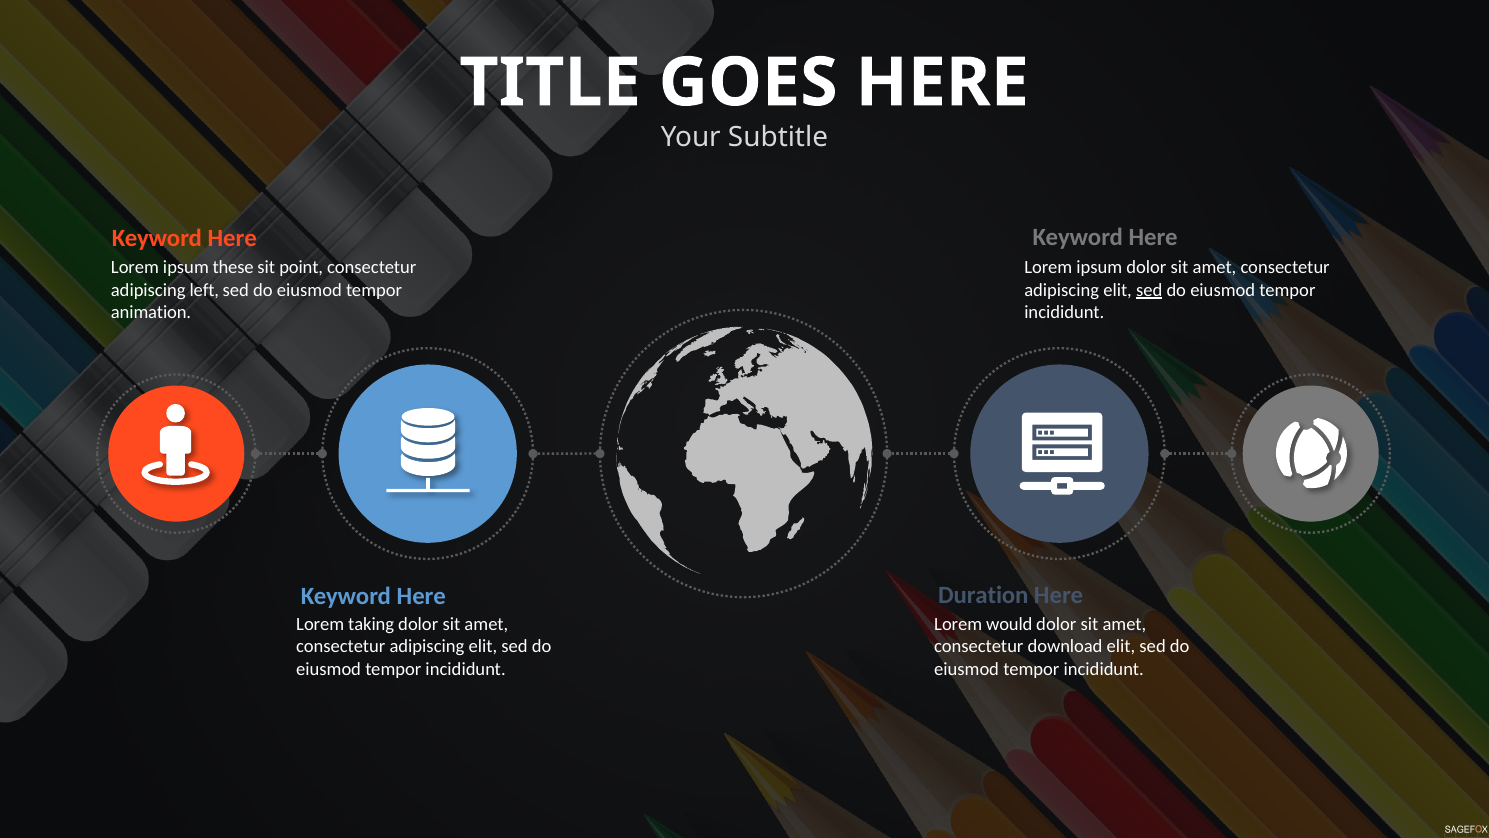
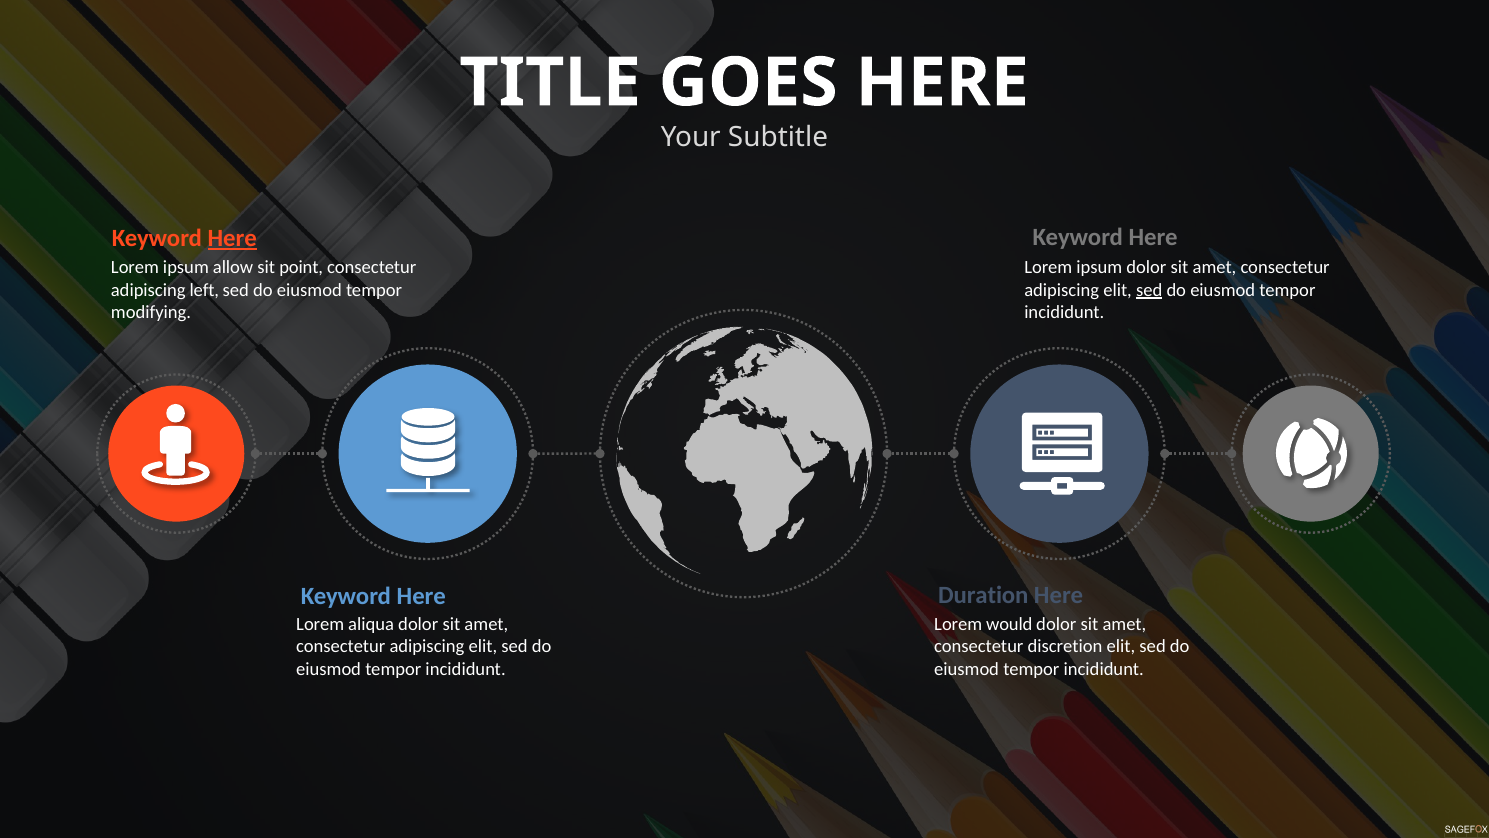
Here underline: none -> present (232, 238)
these: these -> allow (233, 268)
animation: animation -> modifying (151, 312)
taking: taking -> aliqua (371, 624)
download: download -> discretion (1065, 646)
